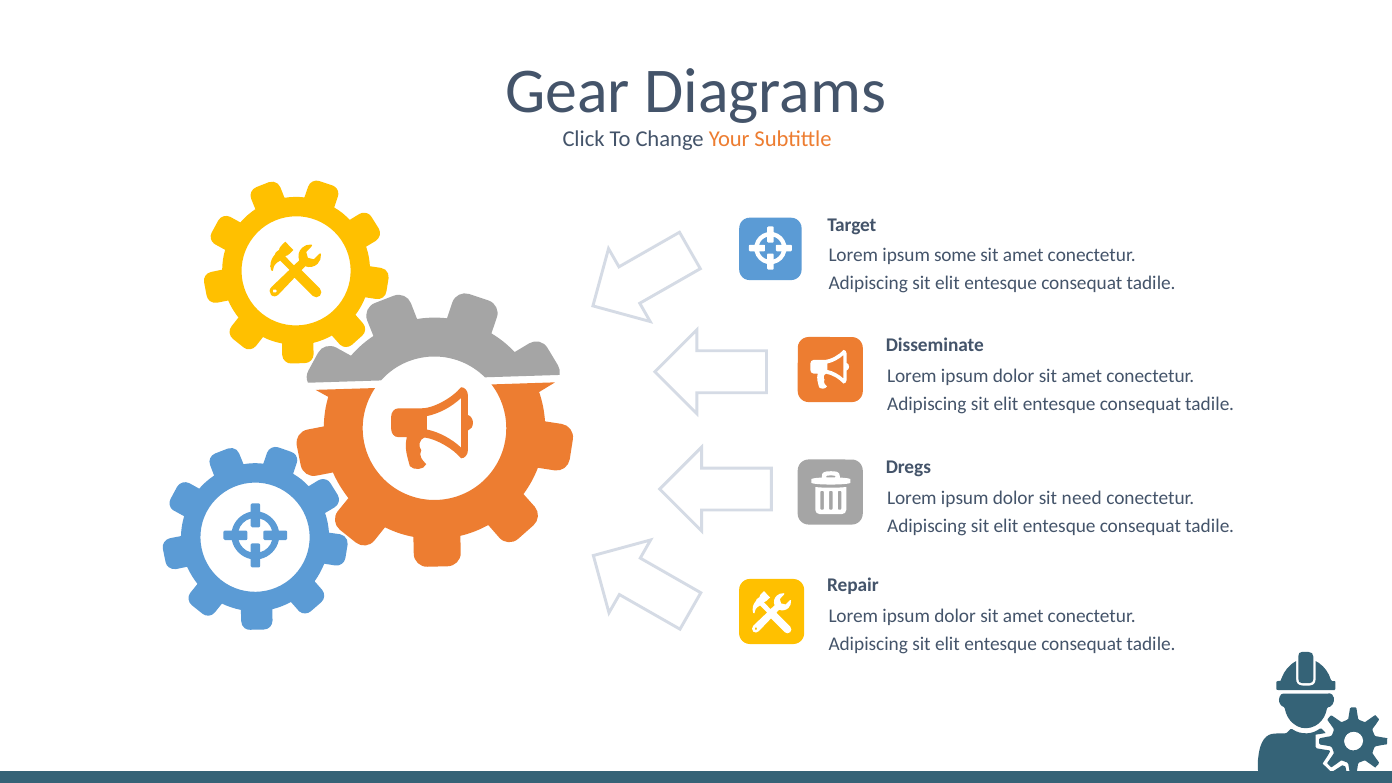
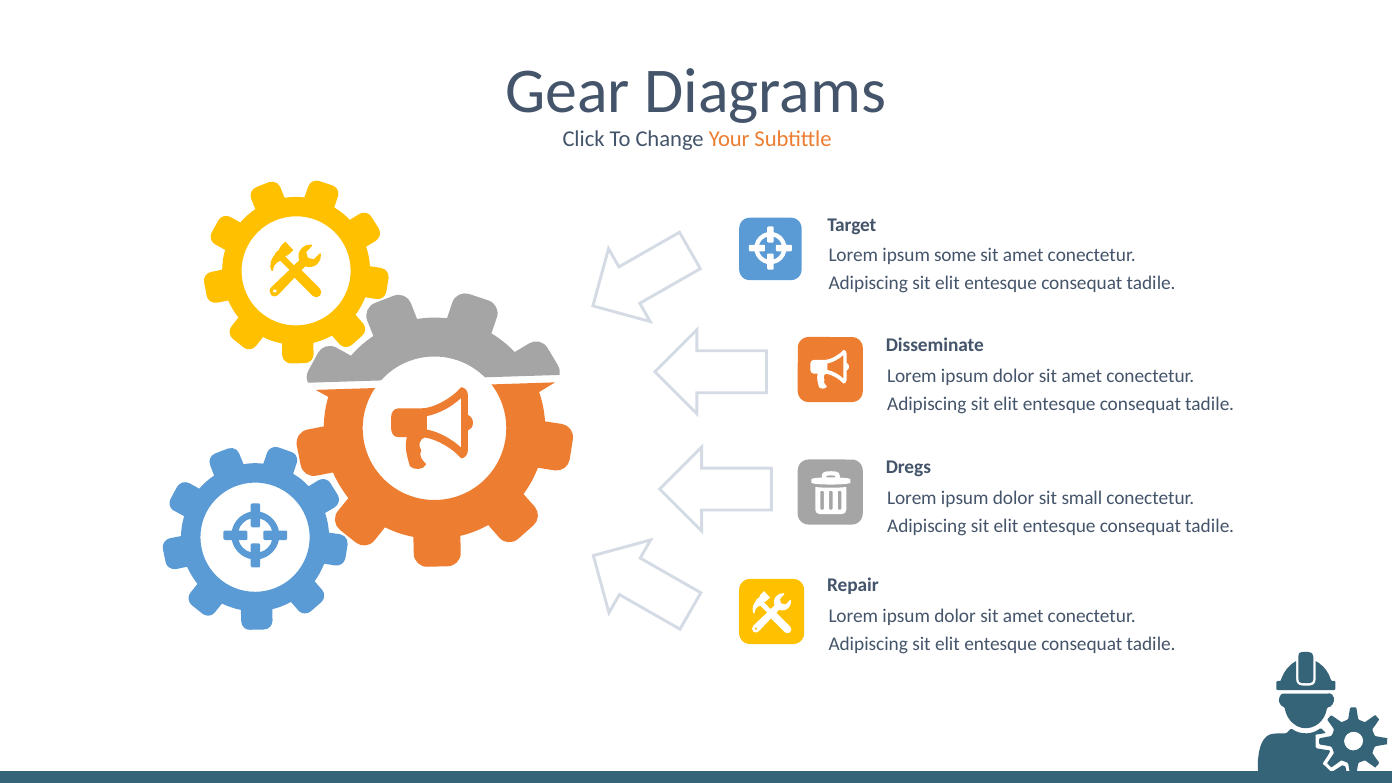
need: need -> small (1082, 498)
